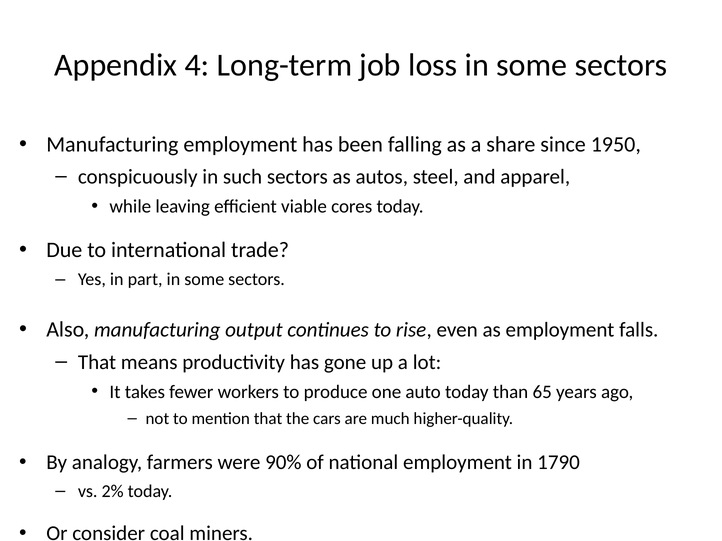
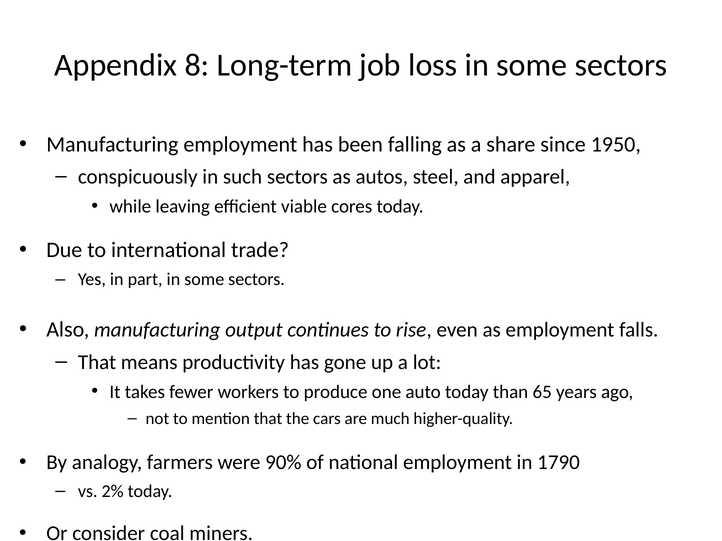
4: 4 -> 8 (197, 65)
